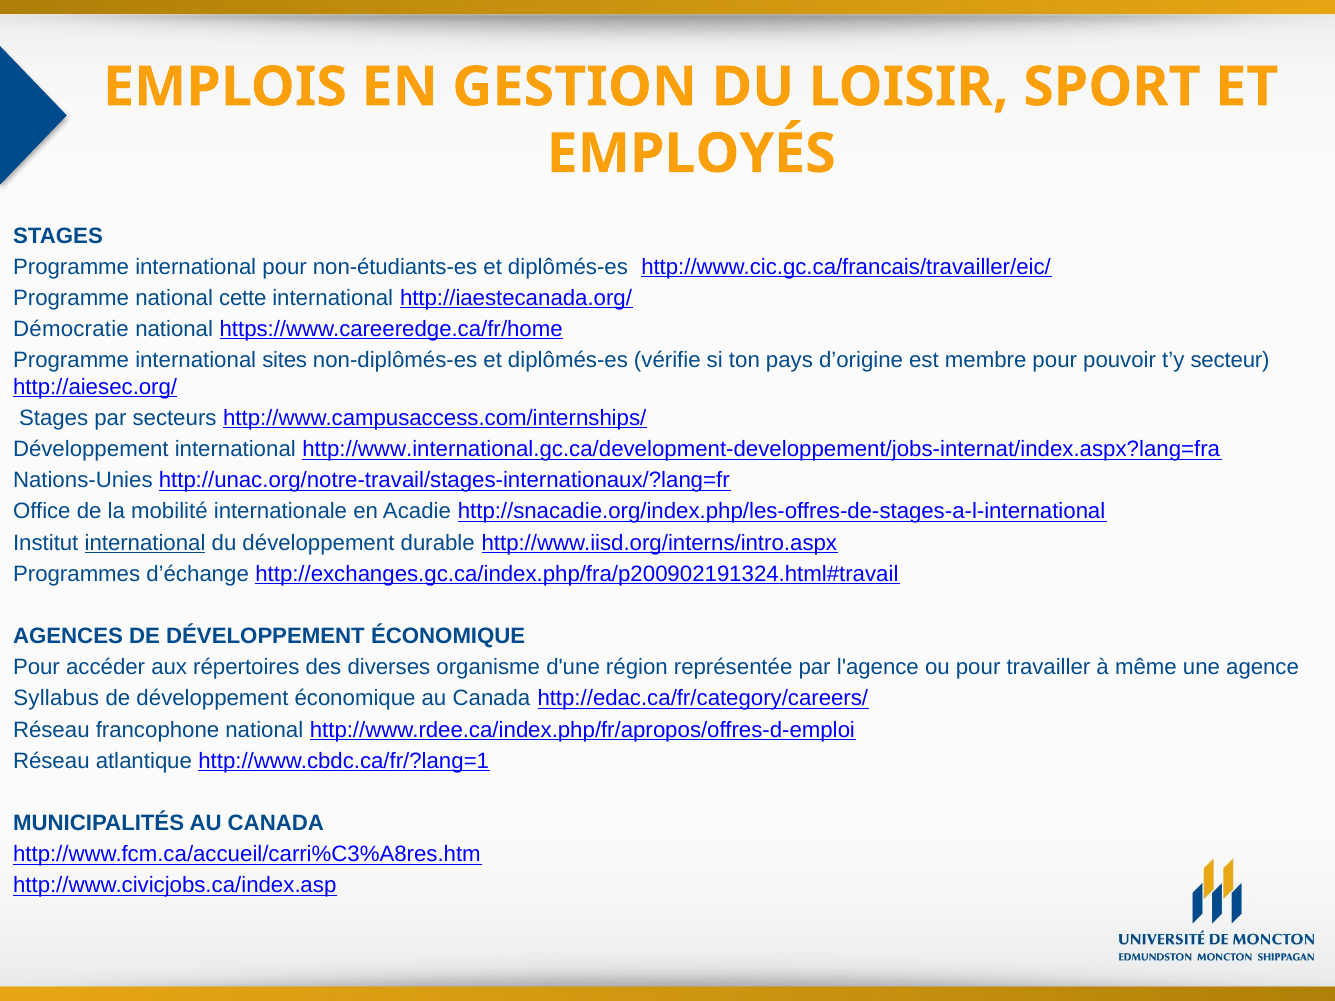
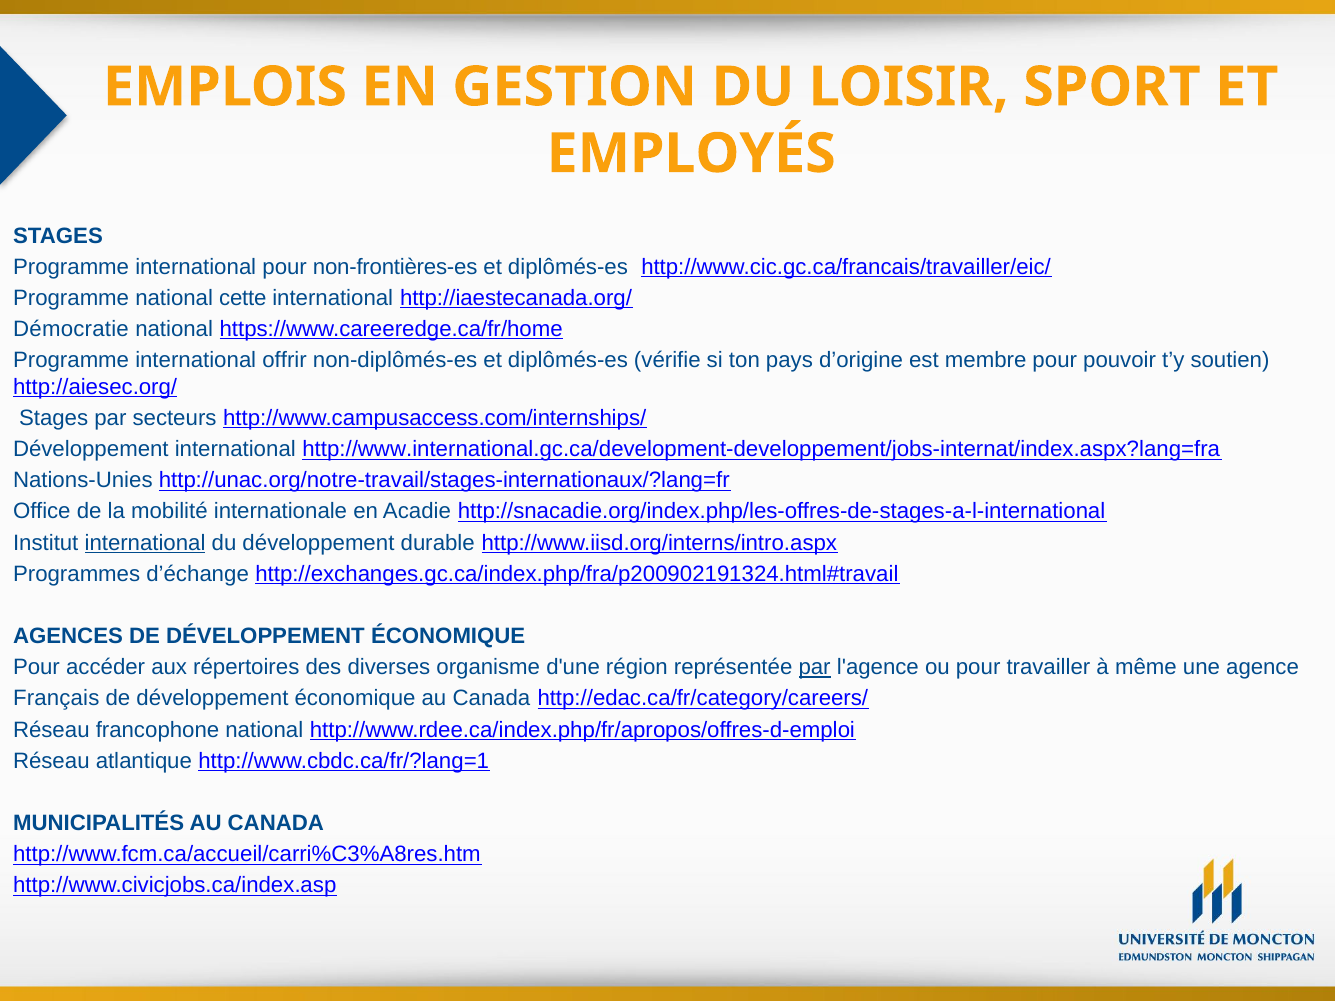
non-étudiants-es: non-étudiants-es -> non-frontières-es (395, 267)
sites: sites -> offrir (285, 360)
secteur: secteur -> soutien (1230, 360)
par underline: none -> present (815, 668)
Syllabus: Syllabus -> Français (56, 699)
